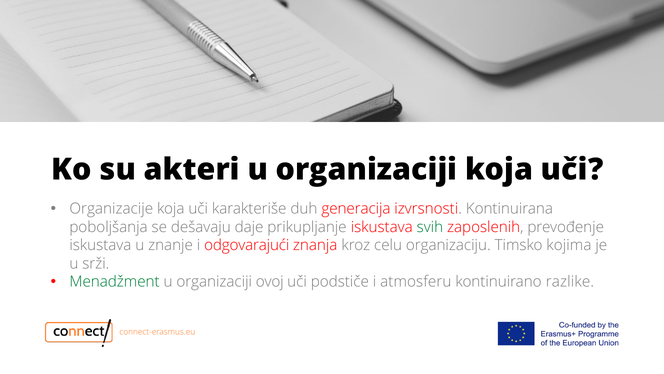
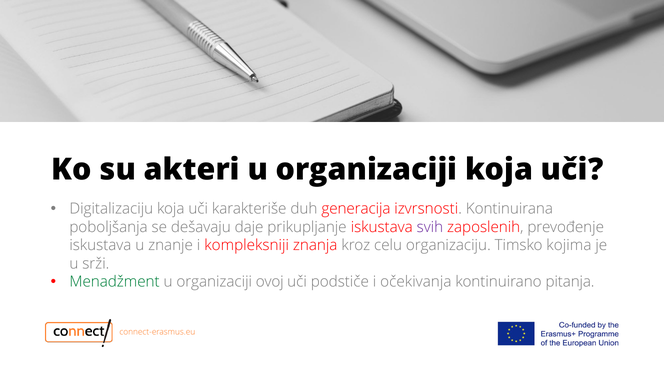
Organizacije: Organizacije -> Digitalizaciju (111, 209)
svih colour: green -> purple (430, 227)
odgovarajući: odgovarajući -> kompleksniji (247, 245)
atmosferu: atmosferu -> očekivanja (416, 282)
razlike: razlike -> pitanja (570, 282)
